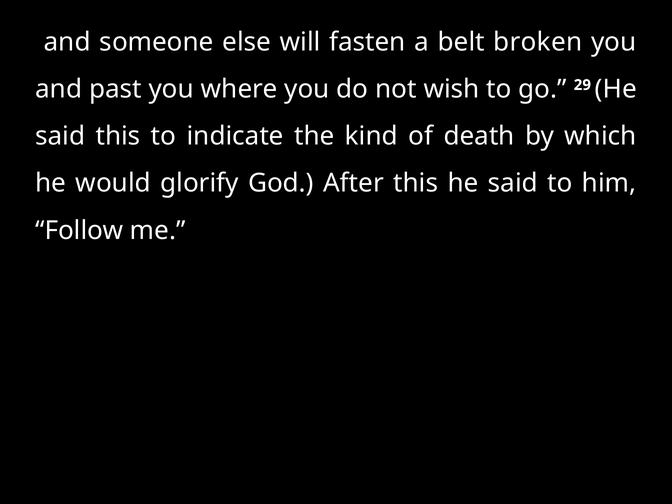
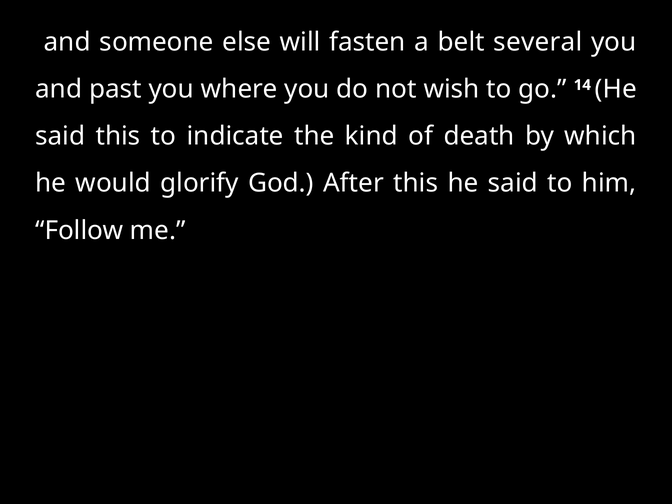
broken: broken -> several (538, 42)
29: 29 -> 14 (582, 85)
